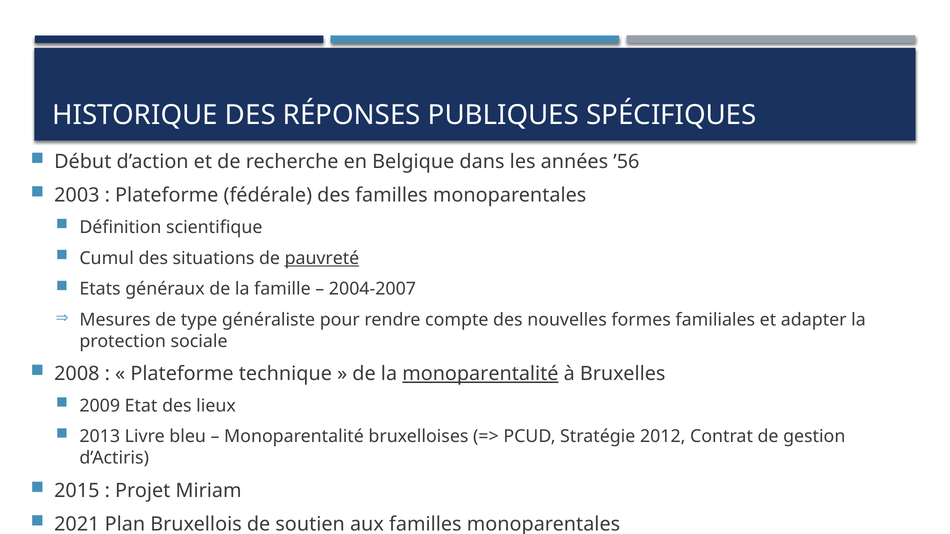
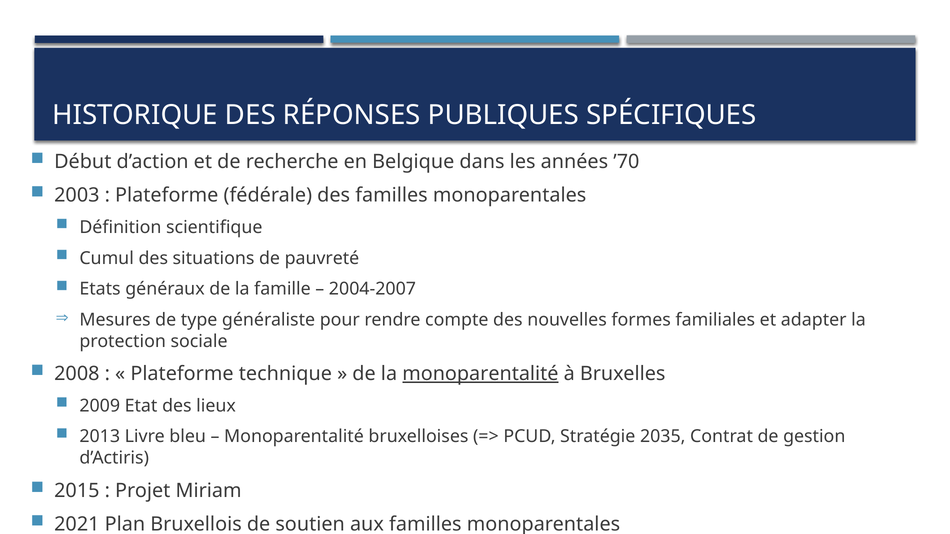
’56: ’56 -> ’70 (626, 162)
pauvreté underline: present -> none (322, 258)
2012: 2012 -> 2035 (663, 437)
